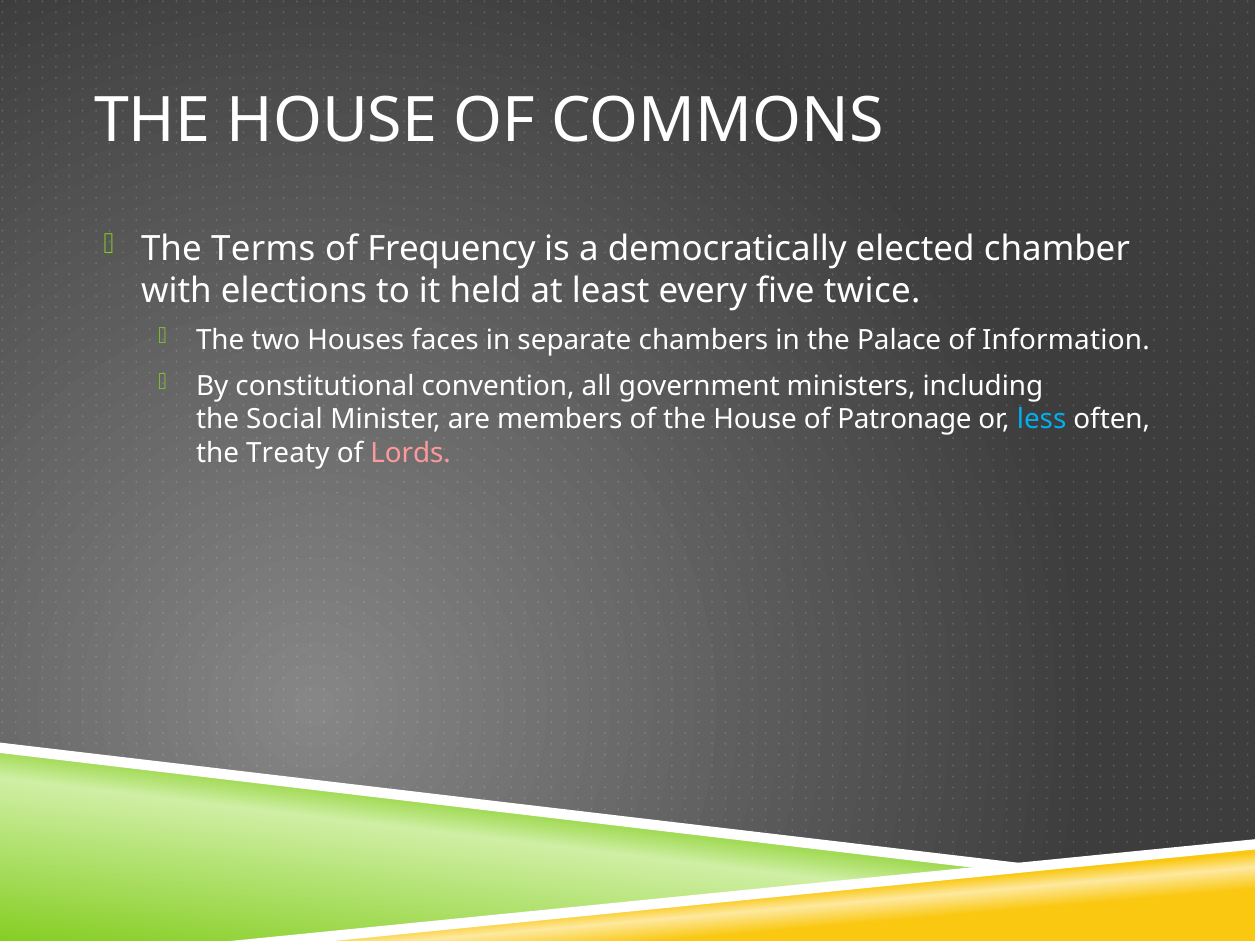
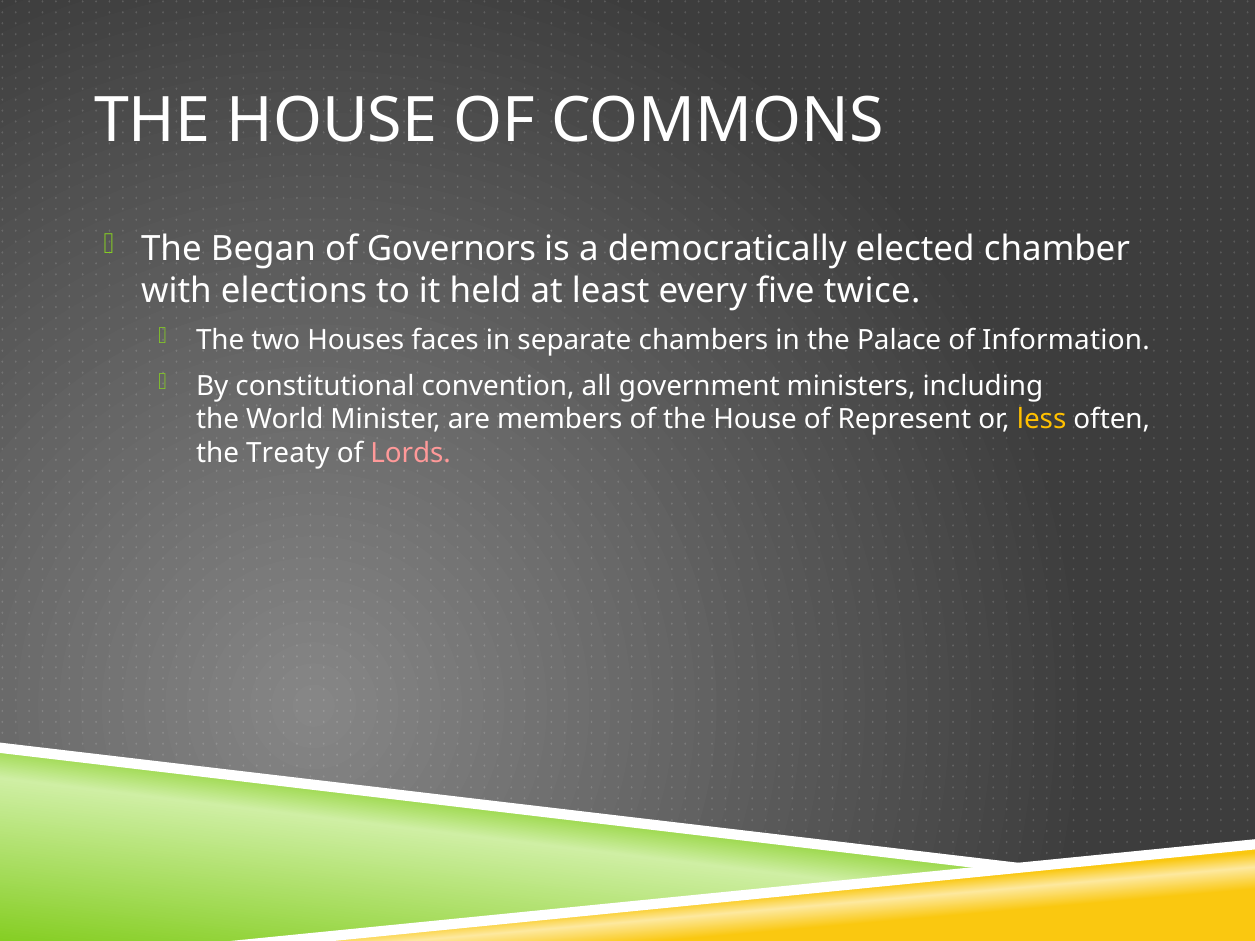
Terms: Terms -> Began (263, 249)
Frequency: Frequency -> Governors (451, 249)
Social: Social -> World (285, 420)
Patronage: Patronage -> Represent (904, 420)
less colour: light blue -> yellow (1042, 420)
